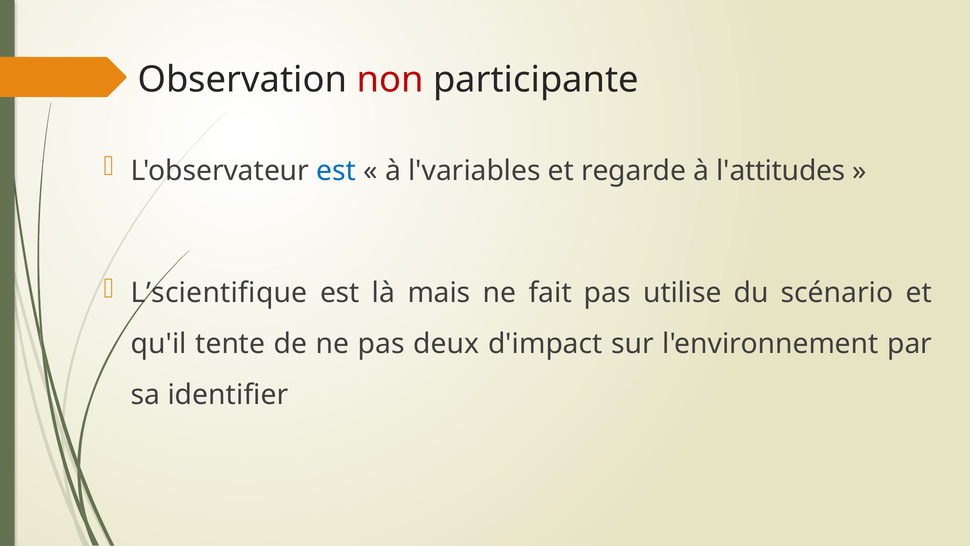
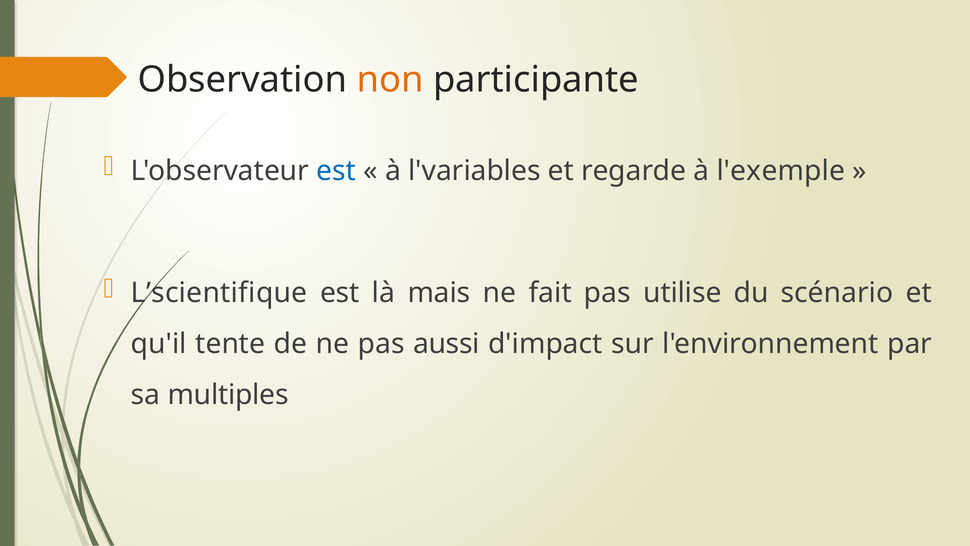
non colour: red -> orange (390, 80)
l'attitudes: l'attitudes -> l'exemple (781, 171)
deux: deux -> aussi (446, 344)
identifier: identifier -> multiples (228, 395)
